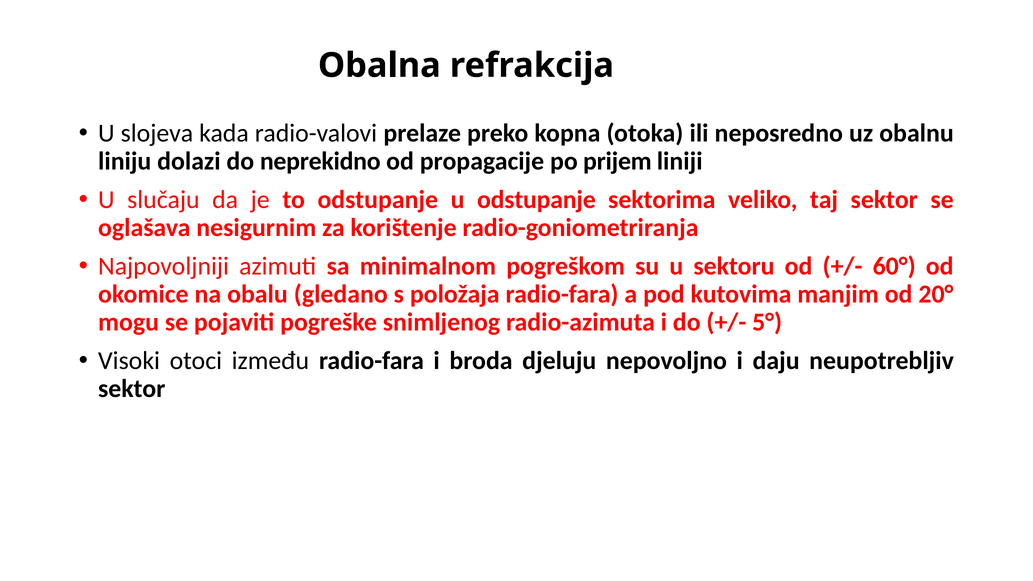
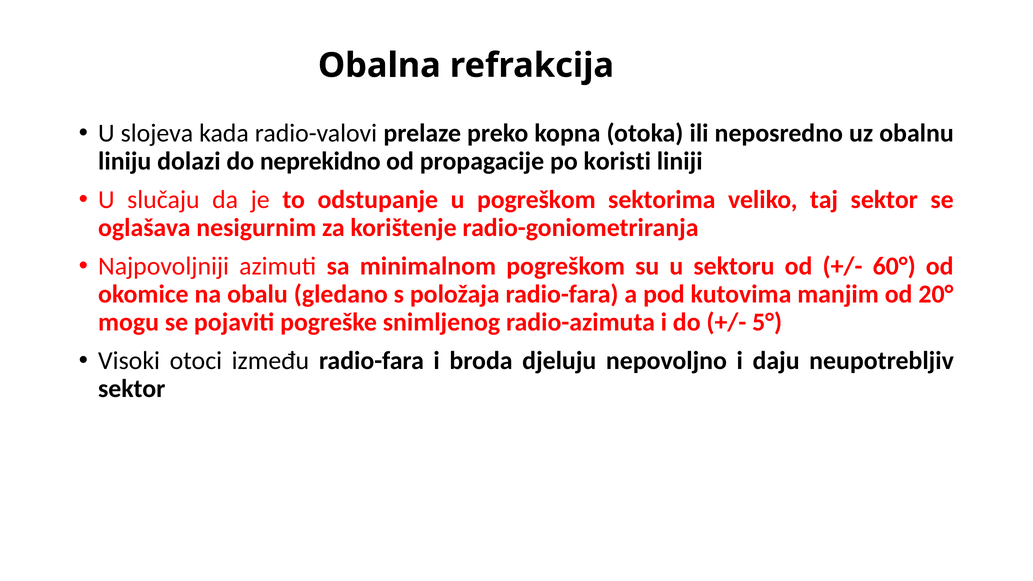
prijem: prijem -> koristi (617, 161)
u odstupanje: odstupanje -> pogreškom (536, 200)
